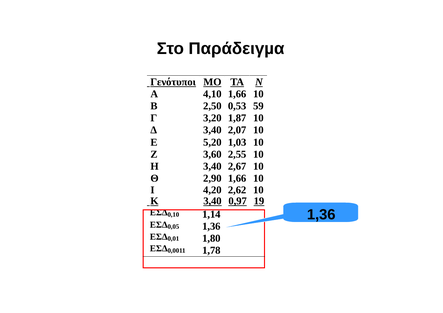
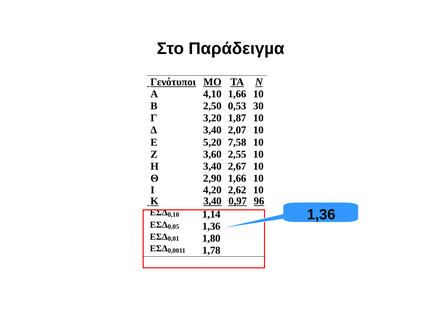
59: 59 -> 30 (258, 106)
1,03: 1,03 -> 7,58 (237, 142)
19: 19 -> 96 (259, 201)
